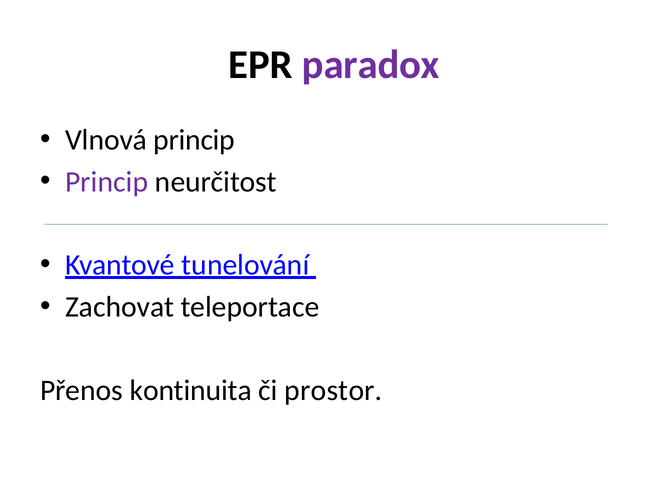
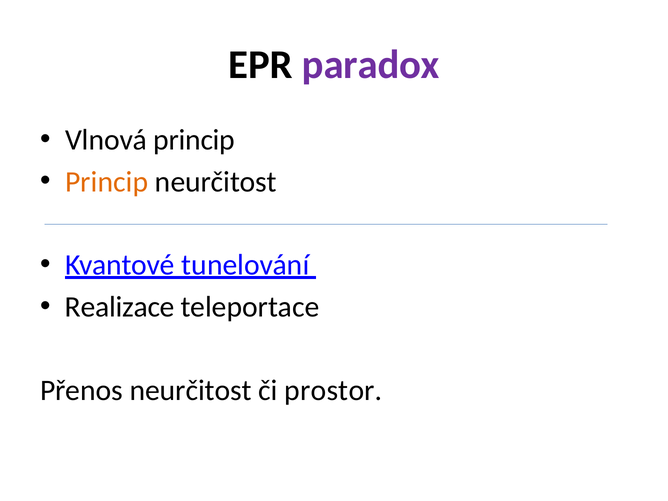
Princip colour: purple -> orange (107, 182)
Zachovat: Zachovat -> Realizace (120, 307)
Přenos kontinuita: kontinuita -> neurčitost (191, 390)
